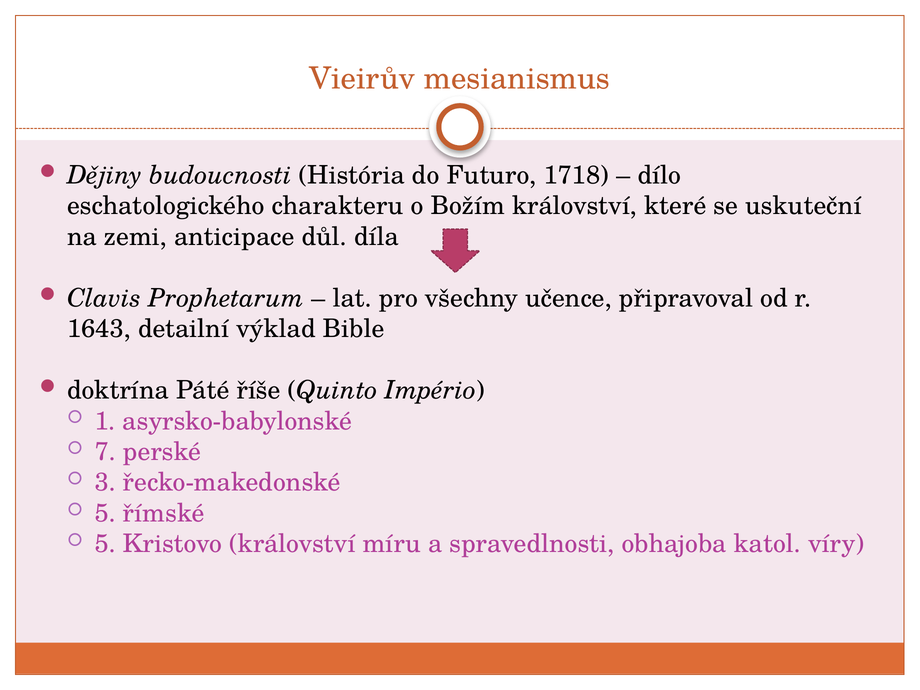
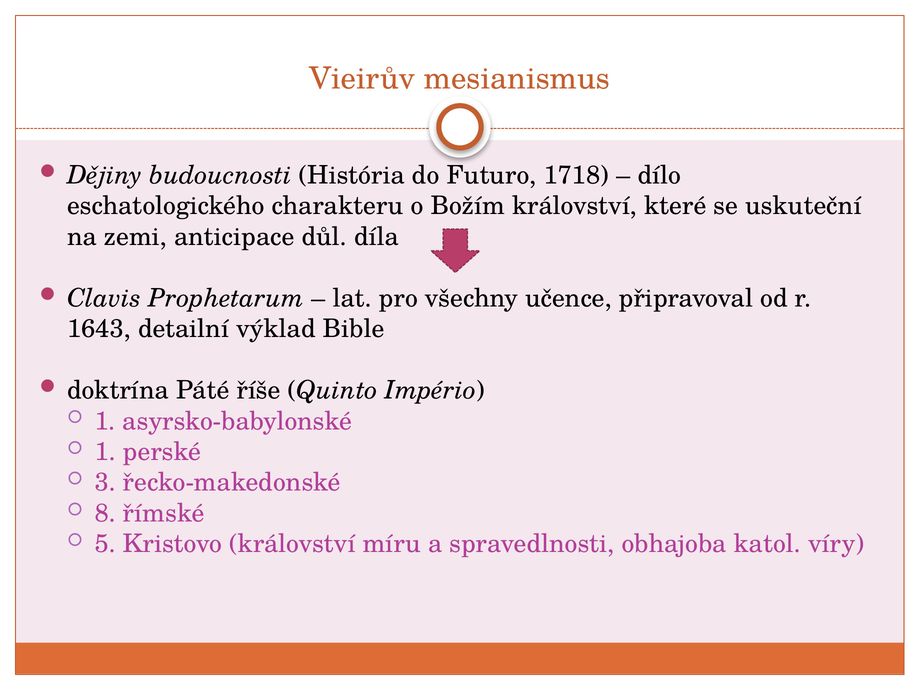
7: 7 -> 1 (105, 452)
5: 5 -> 8 (105, 513)
